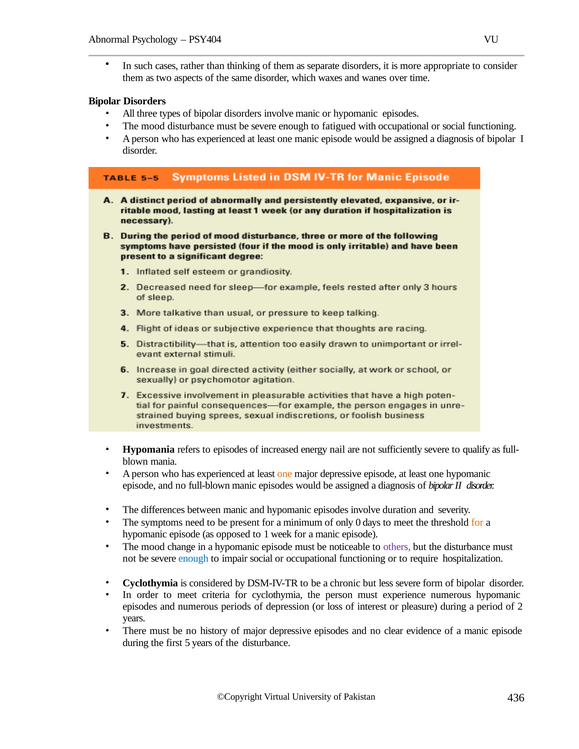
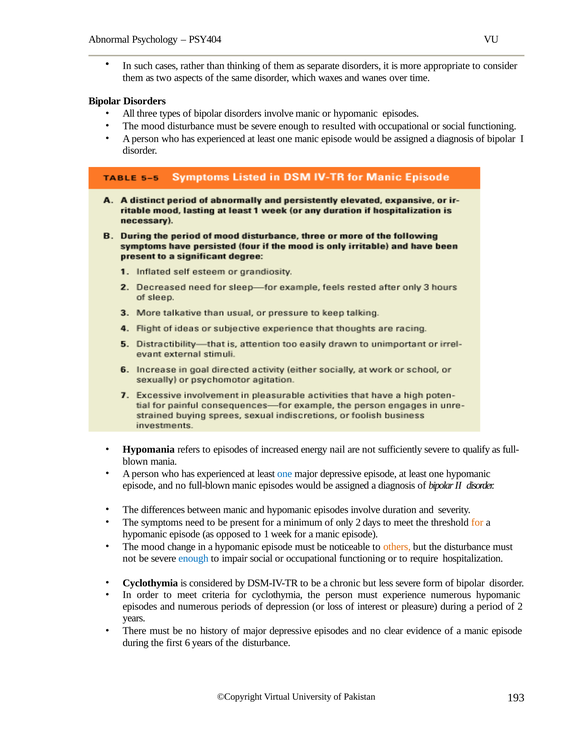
fatigued: fatigued -> resulted (339, 126)
one colour: orange -> blue (285, 474)
only 0: 0 -> 2 (358, 523)
others colour: purple -> orange (397, 547)
5: 5 -> 6 (188, 643)
436: 436 -> 193 (516, 698)
